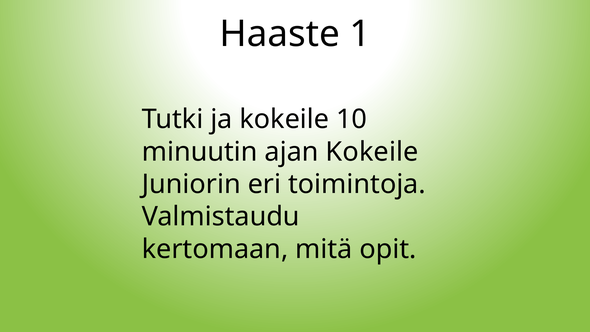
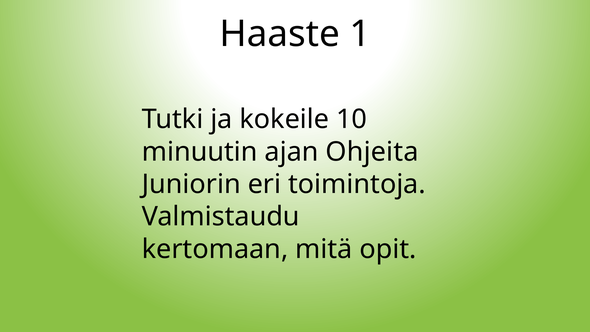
ajan Kokeile: Kokeile -> Ohjeita (372, 152)
